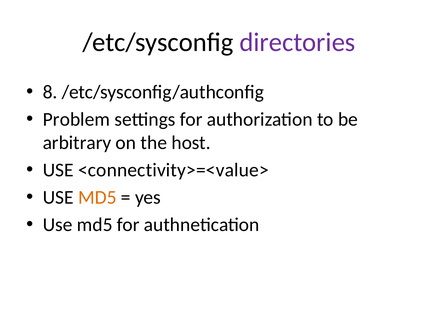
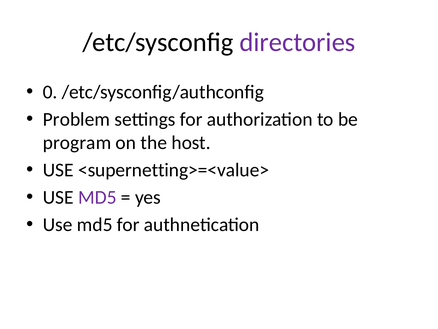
8: 8 -> 0 (50, 92)
arbitrary: arbitrary -> program (77, 143)
<connectivity>=<value>: <connectivity>=<value> -> <supernetting>=<value> (174, 170)
MD5 colour: orange -> purple (97, 197)
